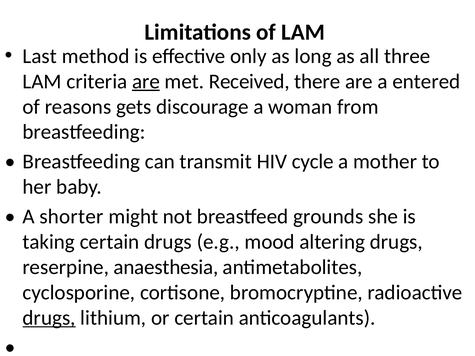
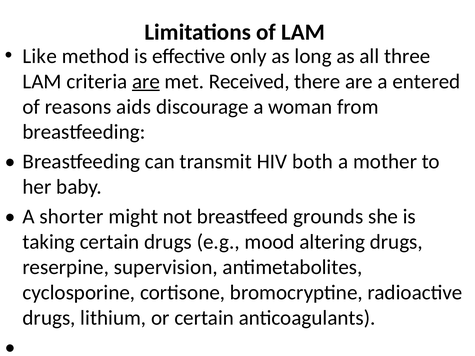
Last: Last -> Like (40, 56)
gets: gets -> aids (134, 107)
cycle: cycle -> both (313, 162)
anaesthesia: anaesthesia -> supervision (166, 267)
drugs underline: present -> none (49, 318)
